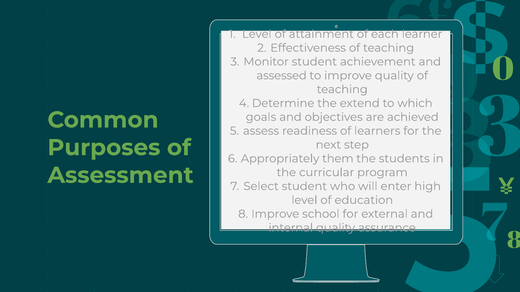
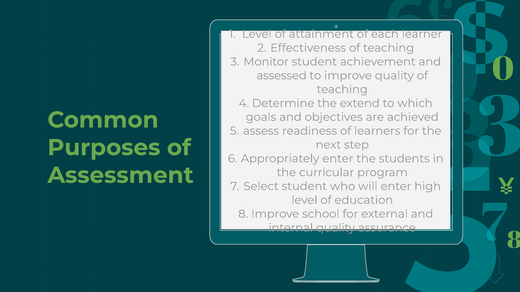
Appropriately them: them -> enter (338, 159)
